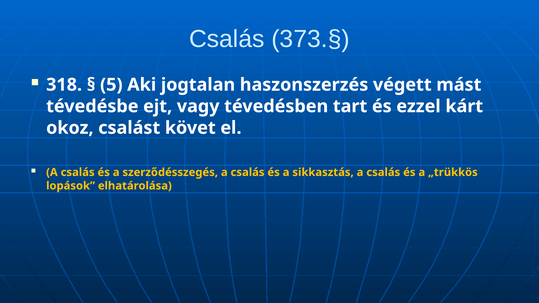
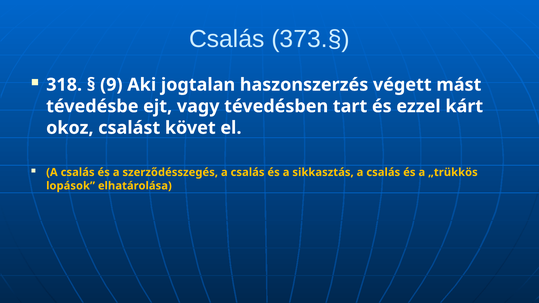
5: 5 -> 9 (111, 85)
